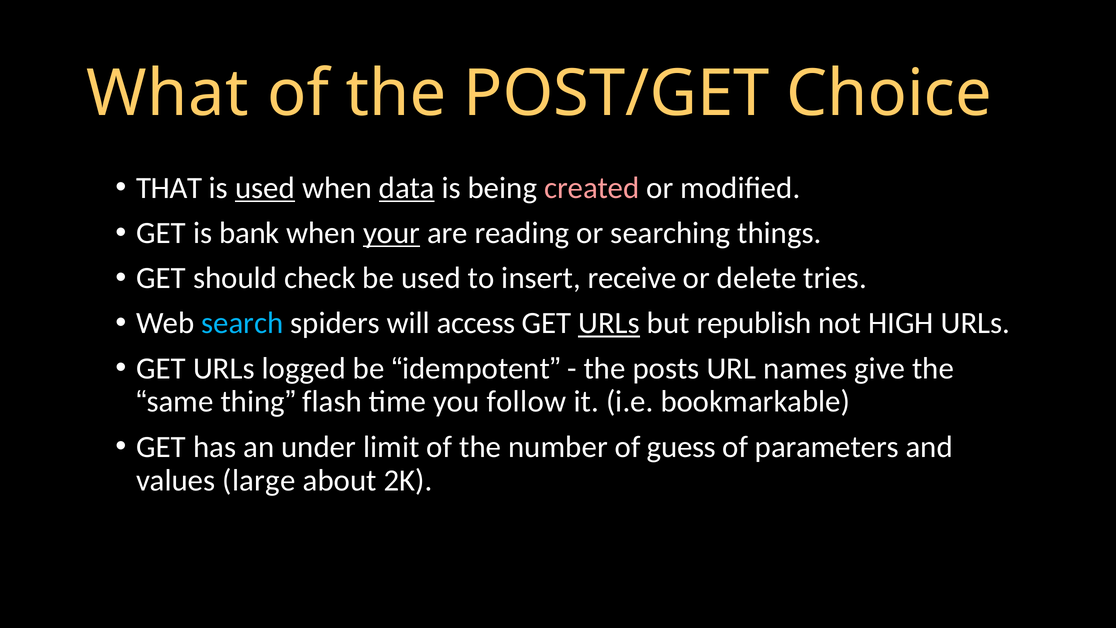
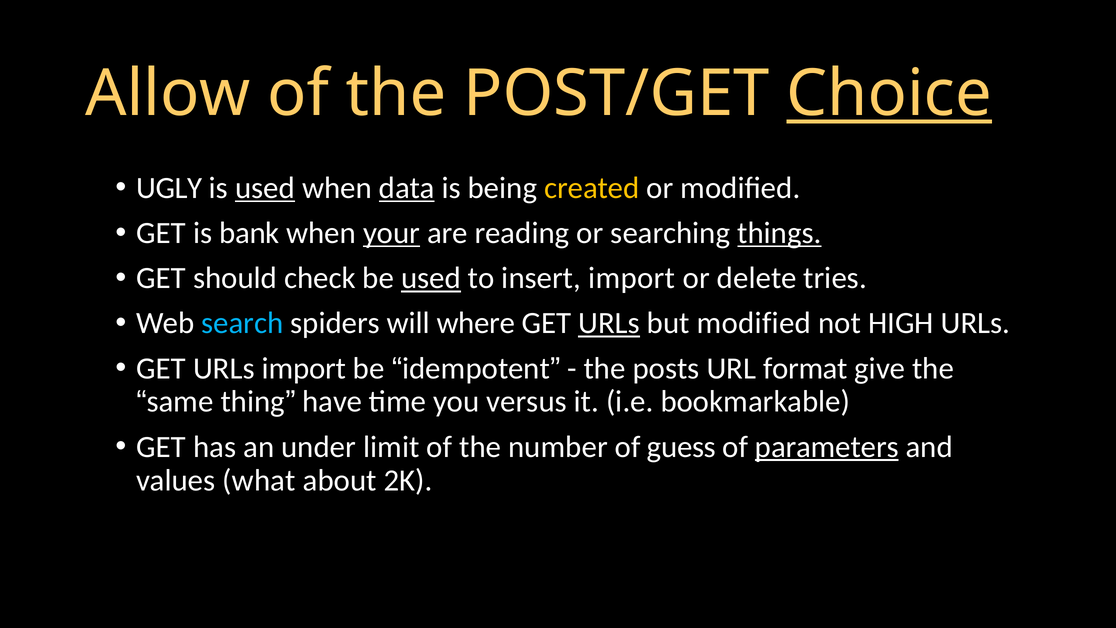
What: What -> Allow (168, 94)
Choice underline: none -> present (889, 94)
THAT: THAT -> UGLY (169, 188)
created colour: pink -> yellow (592, 188)
things underline: none -> present (779, 233)
used underline: none -> present (431, 278)
insert receive: receive -> import (632, 278)
access: access -> where (476, 323)
but republish: republish -> modified (754, 323)
URLs logged: logged -> import (304, 368)
names: names -> format (805, 368)
flash: flash -> have (332, 402)
follow: follow -> versus (527, 402)
parameters underline: none -> present (827, 447)
large: large -> what (259, 480)
